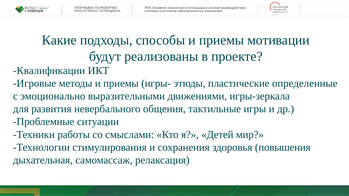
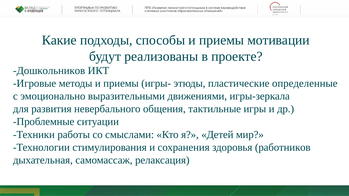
Квалификации: Квалификации -> Дошкольников (49, 71)
повышения: повышения -> работников (283, 148)
